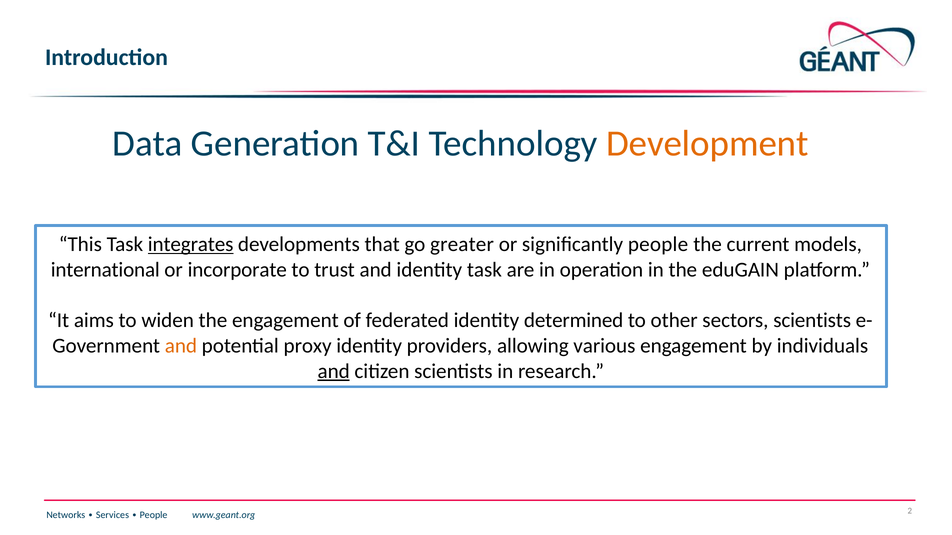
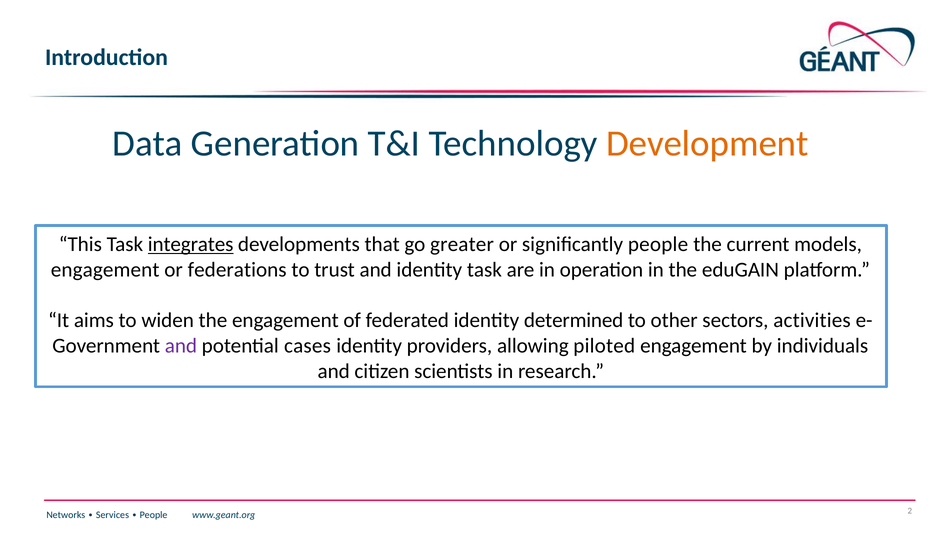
international: international -> engagement (105, 270)
incorporate: incorporate -> federations (237, 270)
sectors scientists: scientists -> activities (812, 321)
and colour: orange -> purple (181, 346)
proxy: proxy -> cases (307, 346)
various: various -> piloted (604, 346)
and underline: present -> none (334, 371)
